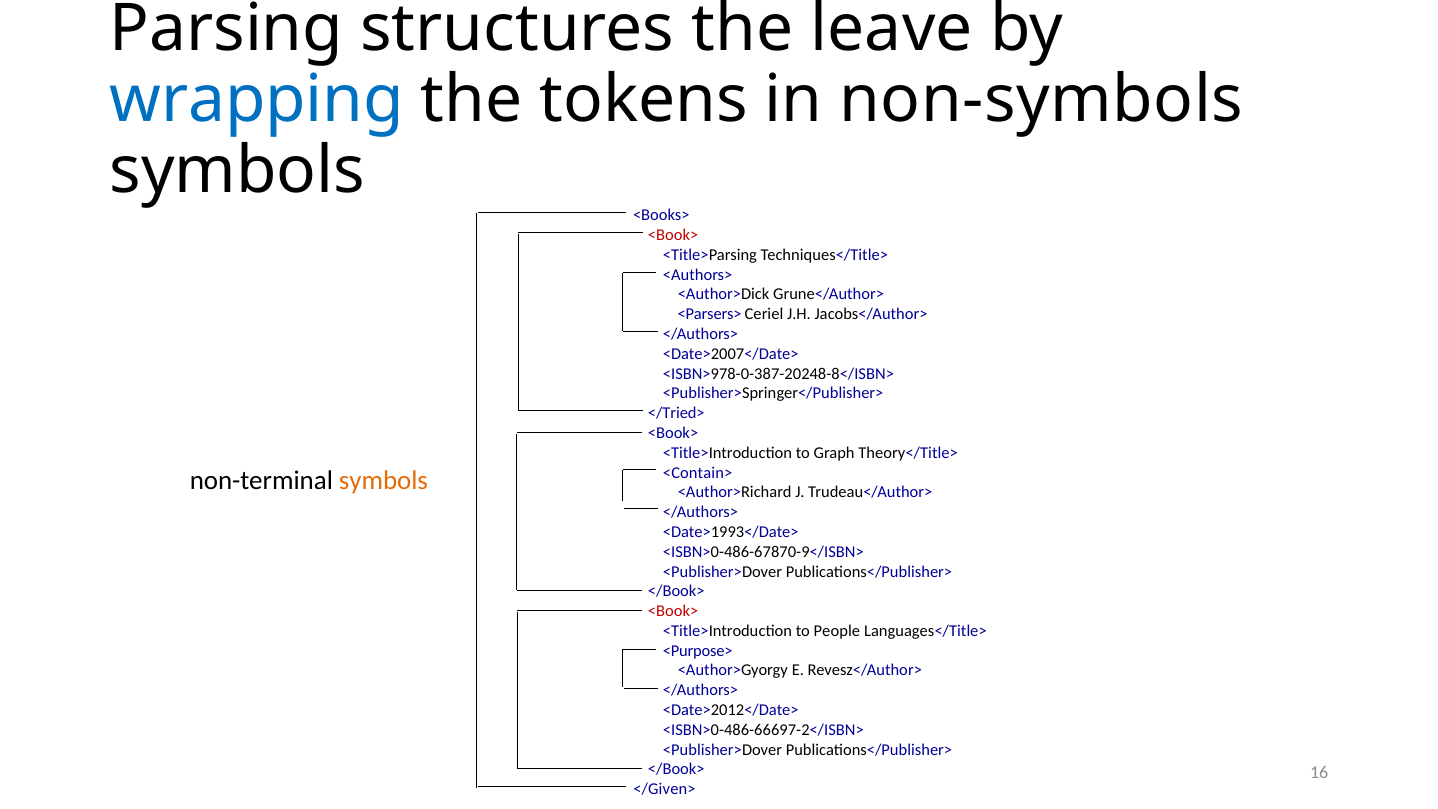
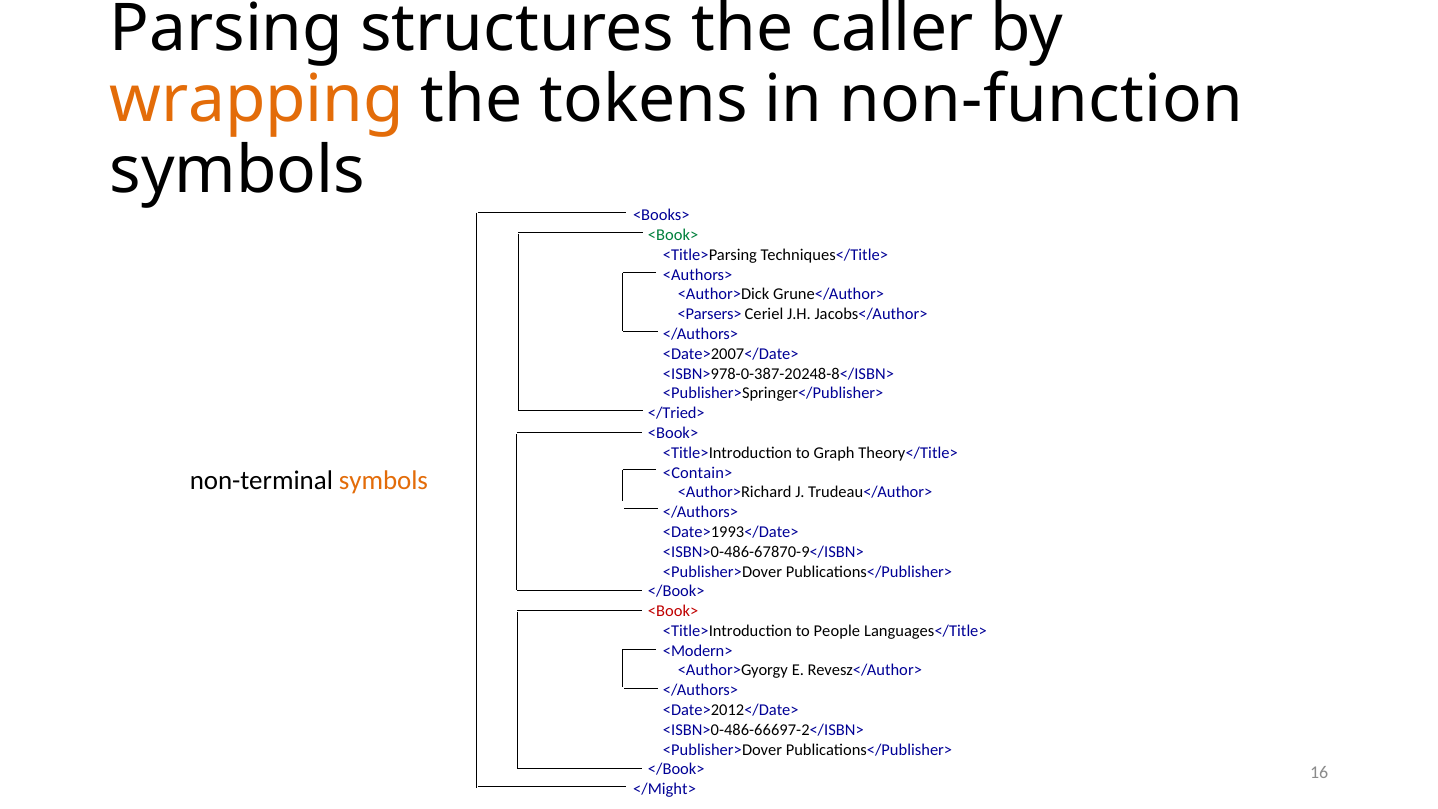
leave: leave -> caller (892, 29)
wrapping colour: blue -> orange (257, 100)
non-symbols: non-symbols -> non-function (1041, 100)
<Book> colour: red -> green (673, 235)
<Purpose>: <Purpose> -> <Modern> (698, 651)
</Given>: </Given> -> </Might> (665, 789)
